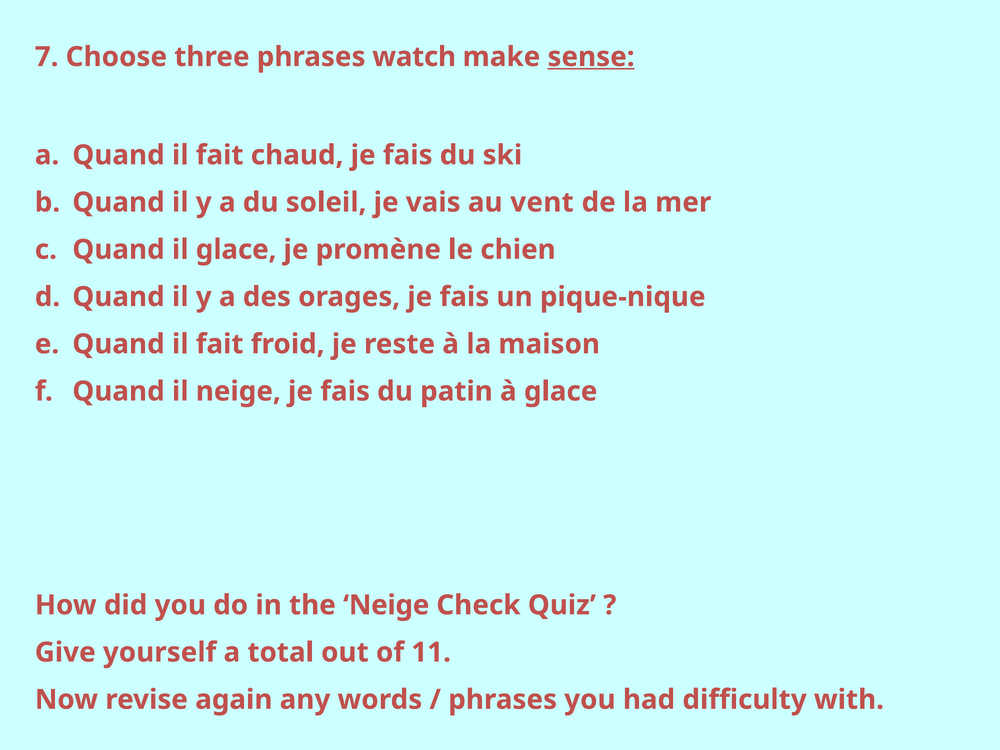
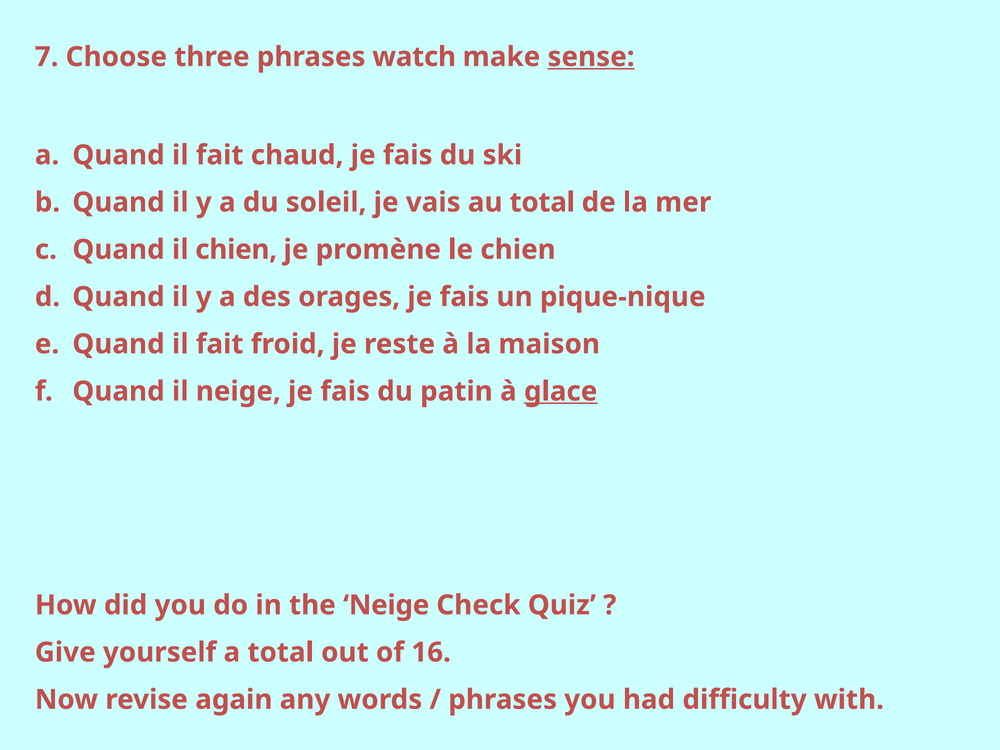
au vent: vent -> total (542, 202)
il glace: glace -> chien (236, 250)
glace underline: none -> present (561, 391)
11: 11 -> 16 (431, 652)
